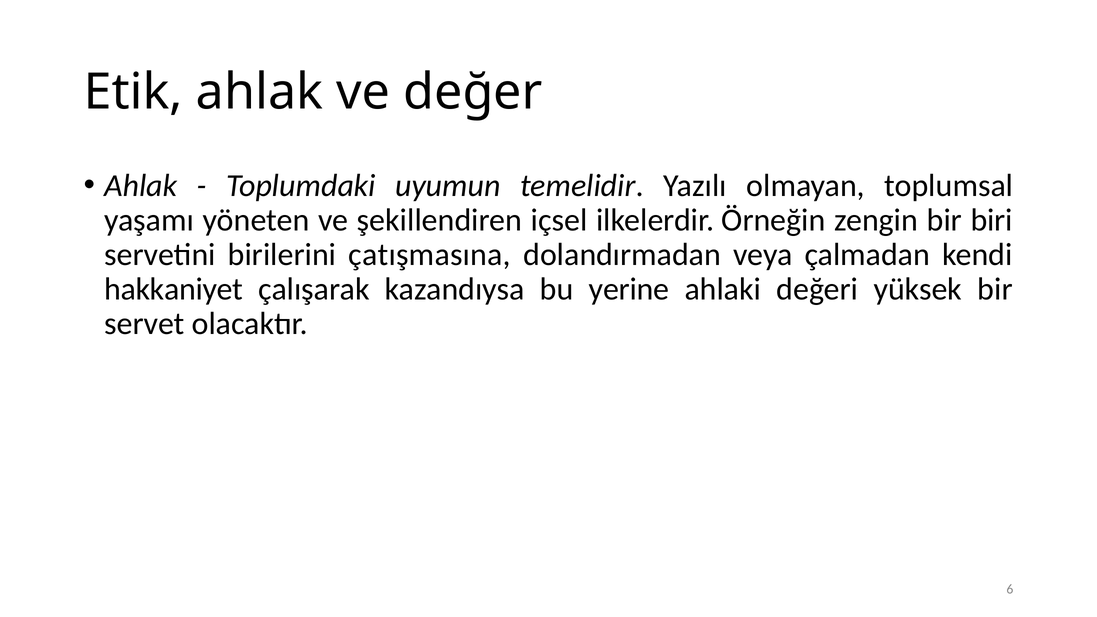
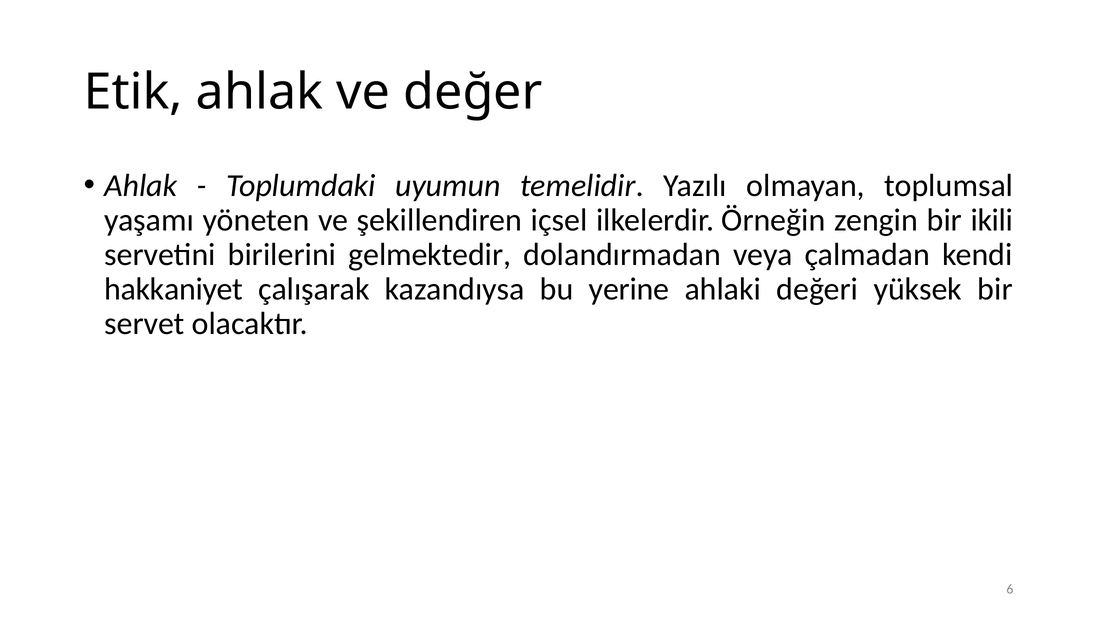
biri: biri -> ikili (992, 220)
çatışmasına: çatışmasına -> gelmektedir (430, 255)
